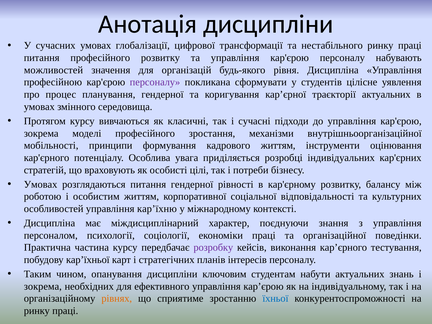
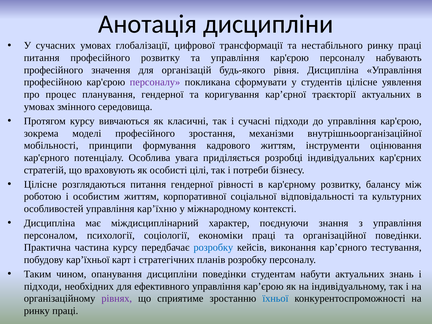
можливостей: можливостей -> професійного (54, 70)
Умовах: Умовах -> Цілісне (41, 184)
розробку colour: purple -> blue (213, 248)
планів інтересів: інтересів -> розробку (247, 260)
дисципліни ключовим: ключовим -> поведінки (224, 274)
зокрема: зокрема -> підходи (43, 286)
рівнях colour: orange -> purple (117, 299)
